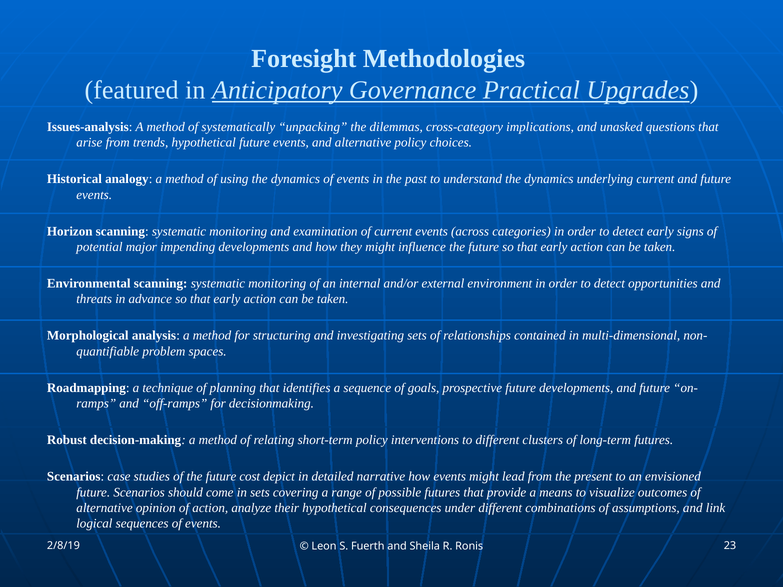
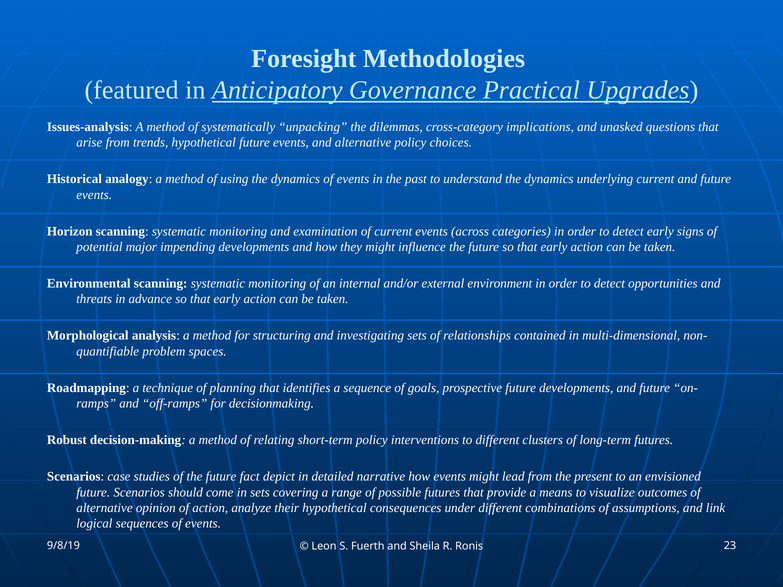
cost: cost -> fact (250, 477)
2/8/19: 2/8/19 -> 9/8/19 (63, 546)
